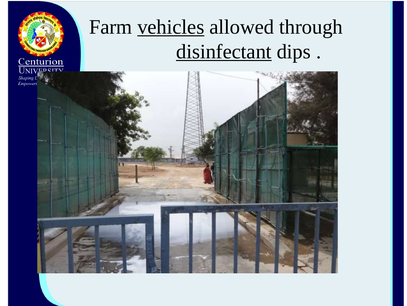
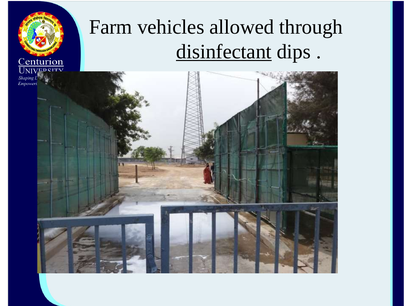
vehicles underline: present -> none (171, 27)
